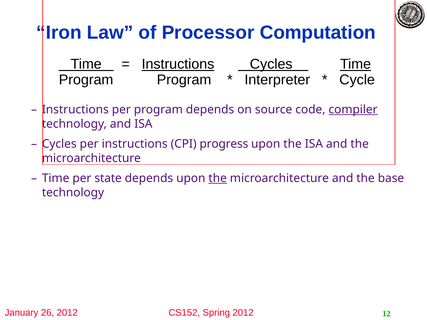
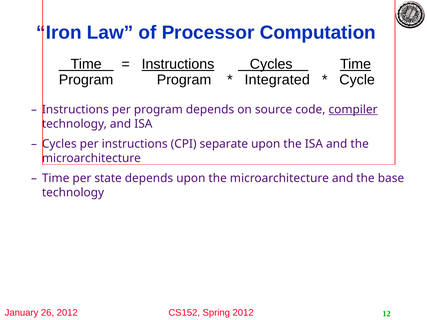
Interpreter: Interpreter -> Integrated (277, 80)
progress: progress -> separate (224, 144)
the underline: present -> none (218, 178)
